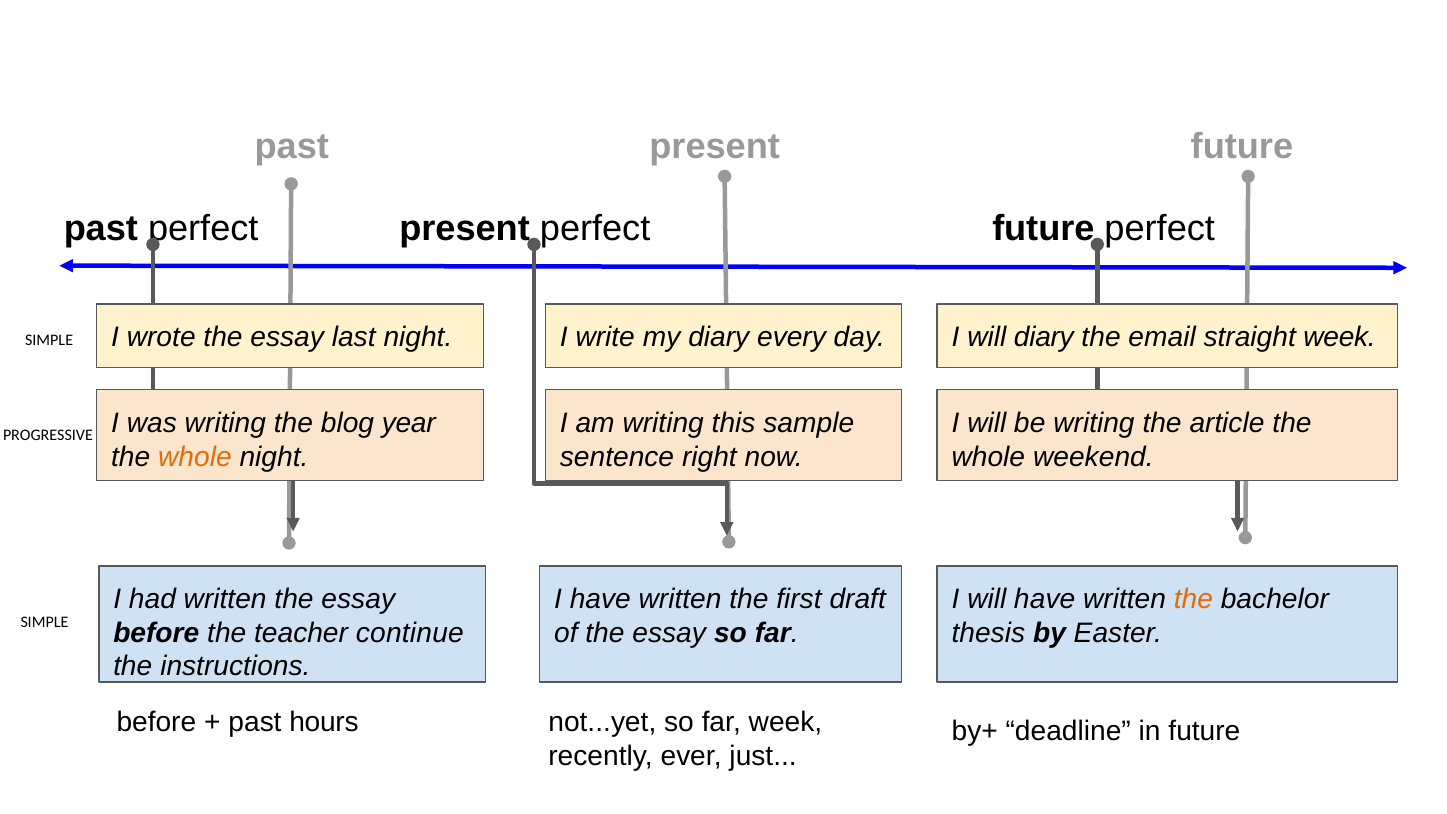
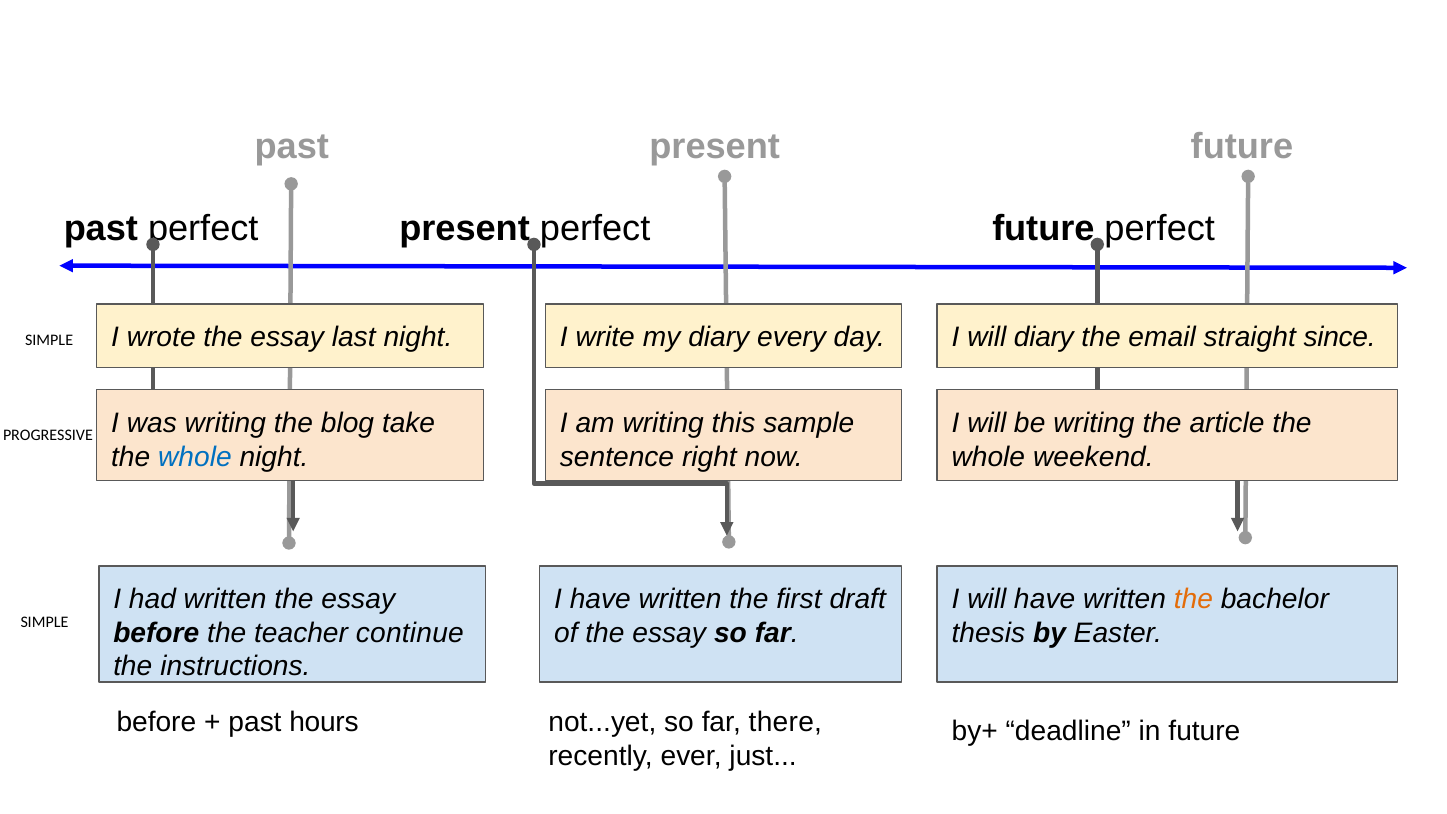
straight week: week -> since (1340, 337)
year: year -> take (409, 423)
whole colour: orange -> blue (195, 457)
far week: week -> there (785, 722)
